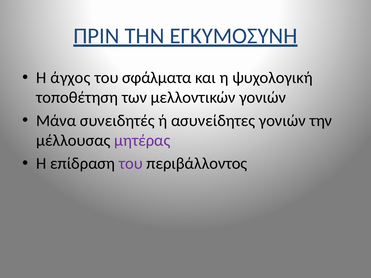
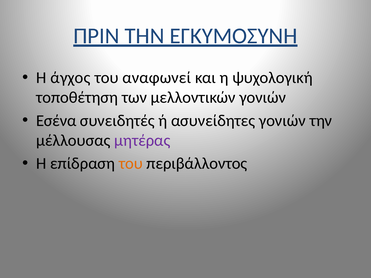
σφάλματα: σφάλματα -> αναφωνεί (157, 78)
Μάνα: Μάνα -> Εσένα (56, 121)
του colour: purple -> orange (131, 164)
